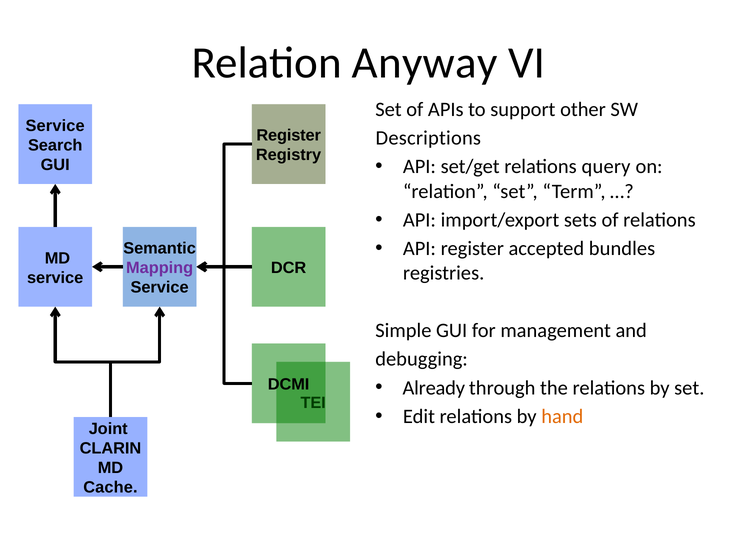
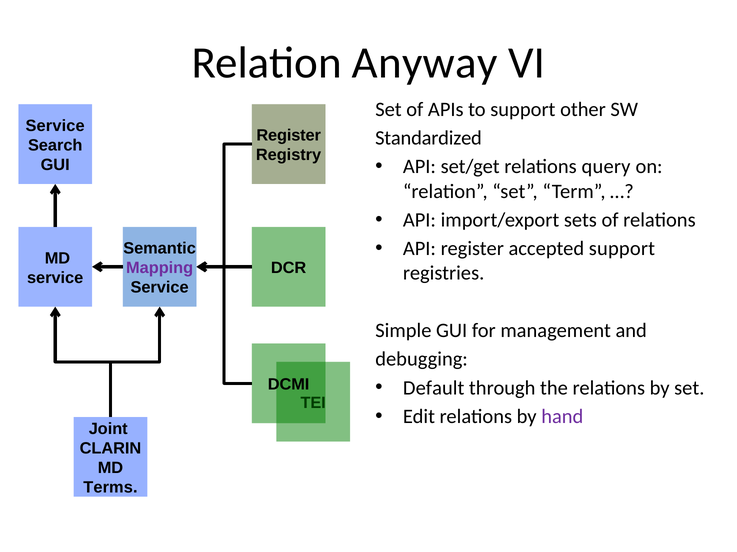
Descriptions: Descriptions -> Standardized (429, 138)
accepted bundles: bundles -> support (622, 249)
Already: Already -> Default (434, 388)
hand colour: orange -> purple (562, 417)
Cache: Cache -> Terms (110, 488)
